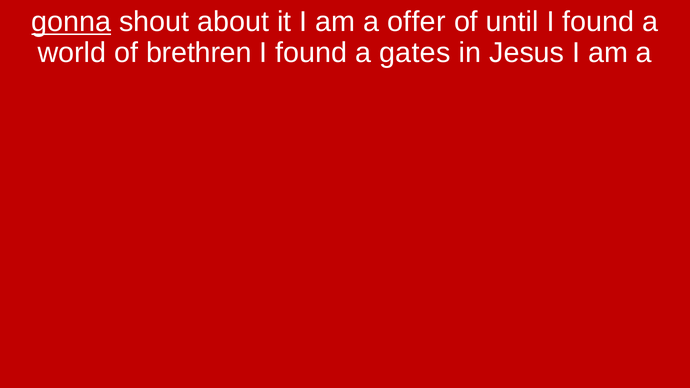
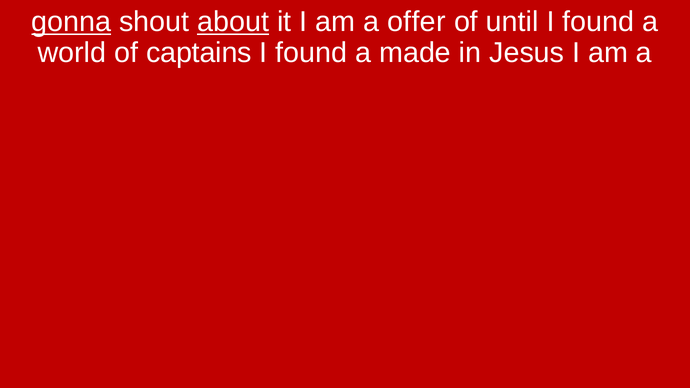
about underline: none -> present (233, 22)
brethren: brethren -> captains (199, 53)
gates: gates -> made (415, 53)
